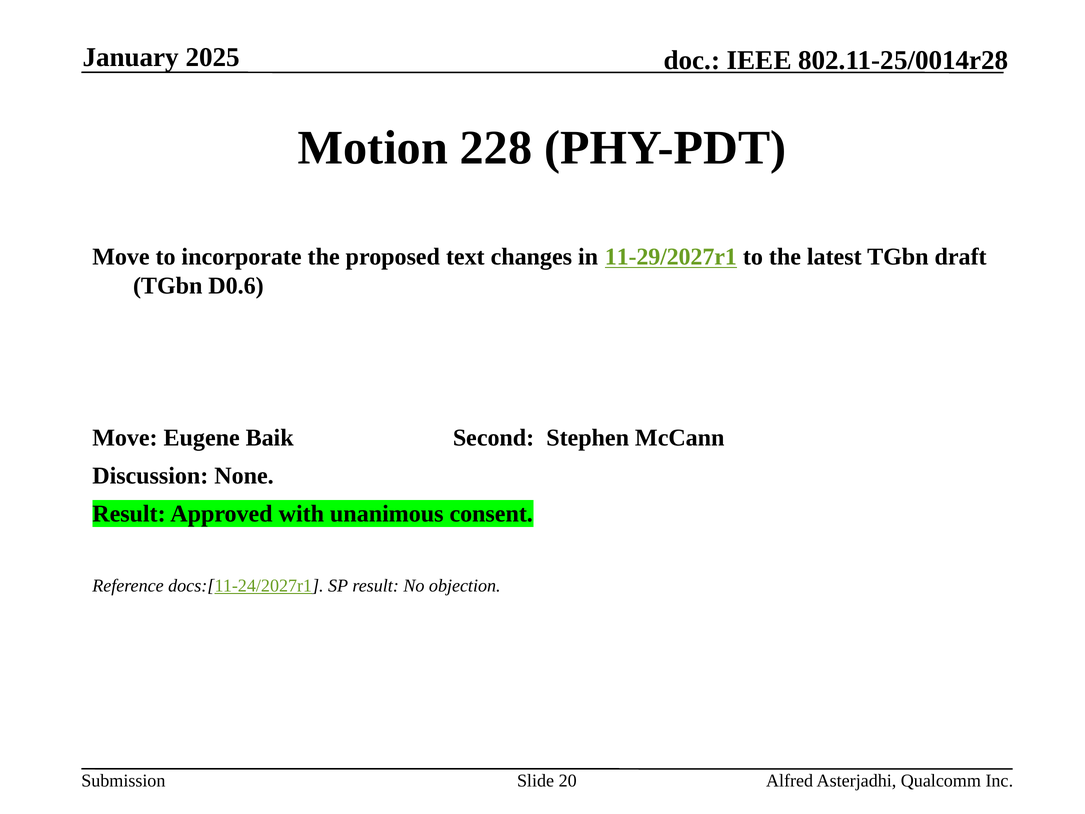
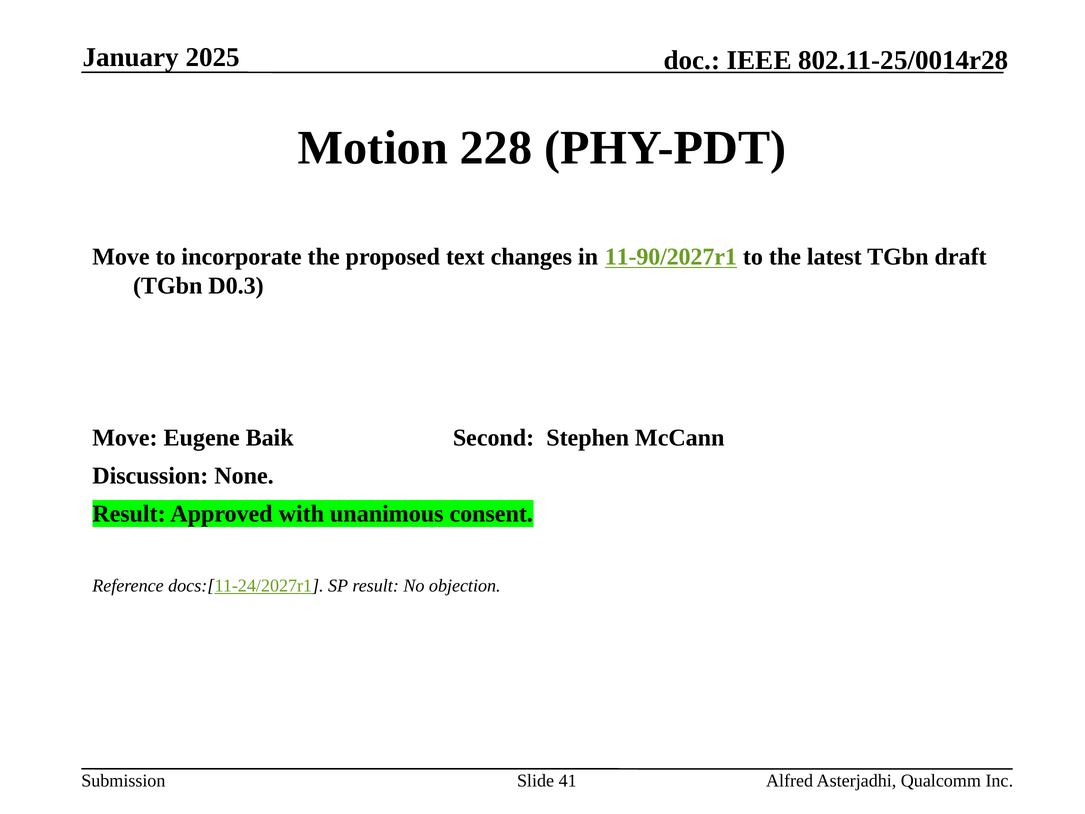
11-29/2027r1: 11-29/2027r1 -> 11-90/2027r1 (671, 257)
D0.6: D0.6 -> D0.3 (236, 286)
20: 20 -> 41 (568, 780)
